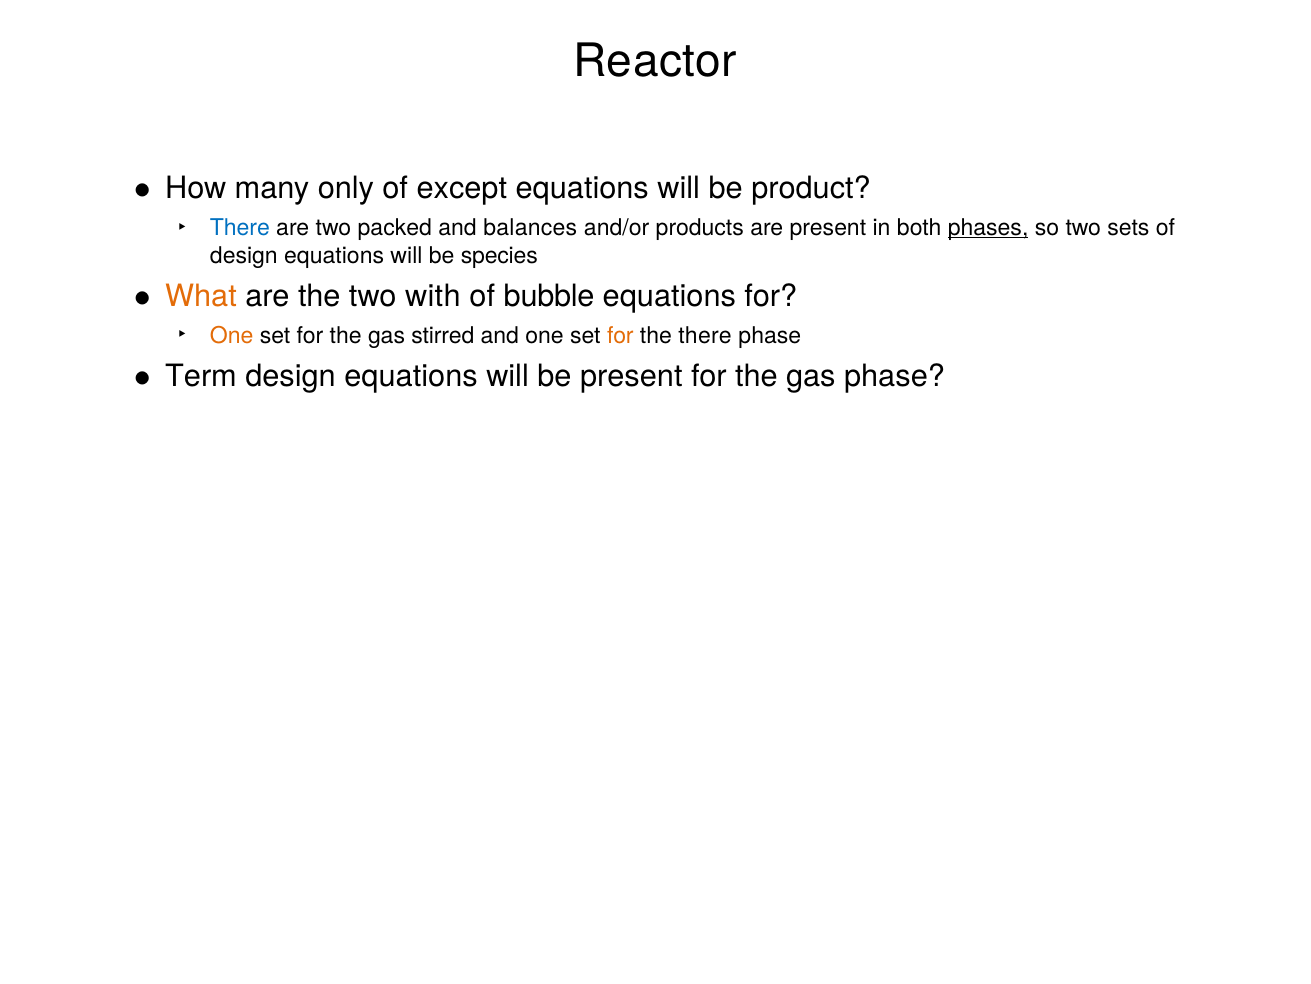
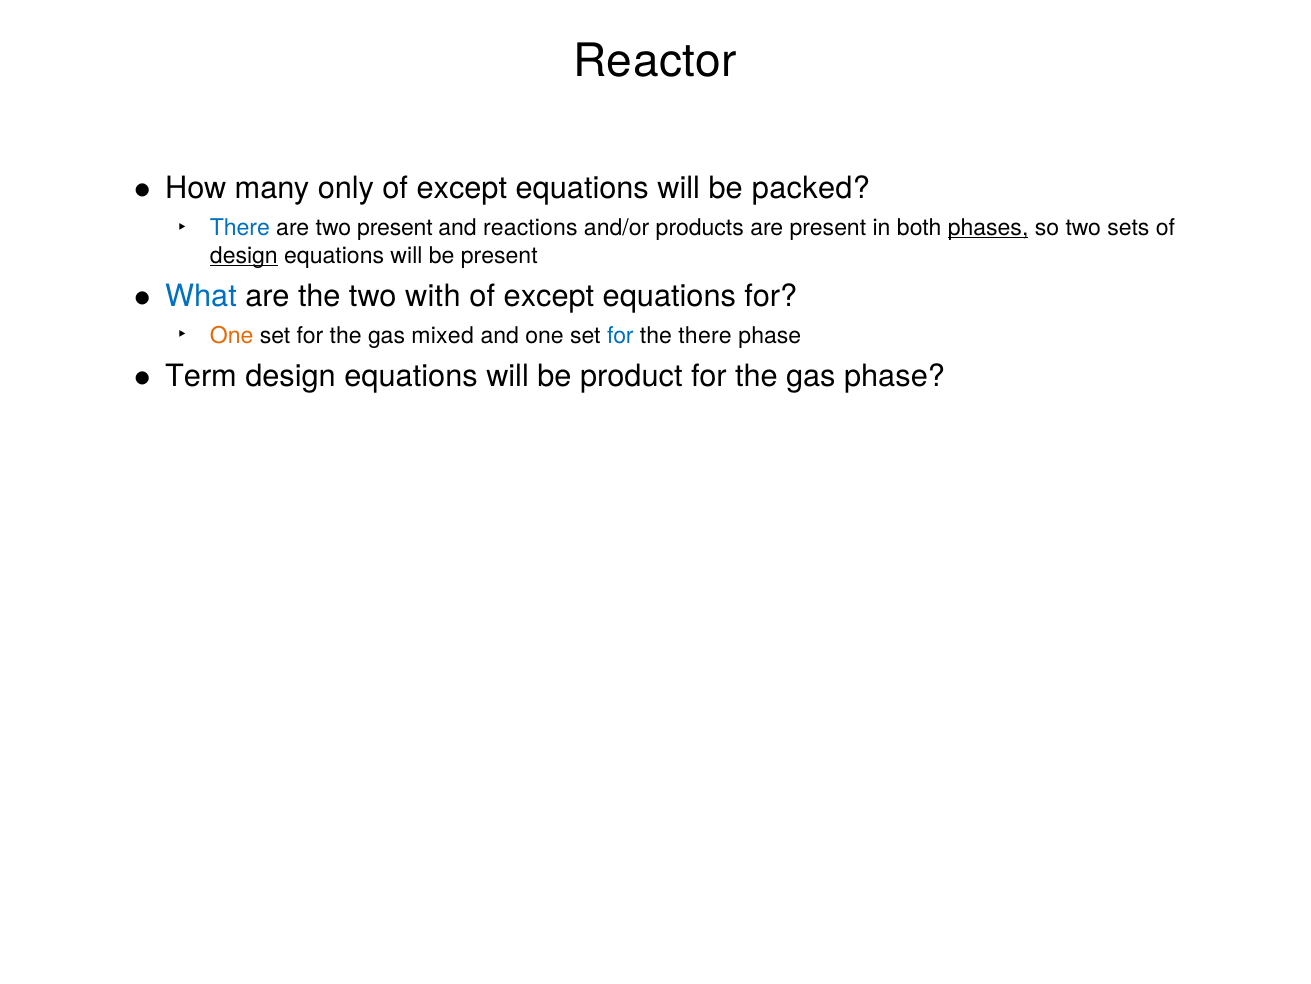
product: product -> packed (811, 188)
two packed: packed -> present (395, 228)
balances: balances -> reactions (530, 228)
design underline: none -> present (244, 255)
be species: species -> present (499, 255)
What colour: orange -> blue (201, 296)
bubble: bubble -> except (549, 296)
stirred: stirred -> mixed (443, 335)
for colour: orange -> blue (620, 335)
be present: present -> product (631, 376)
